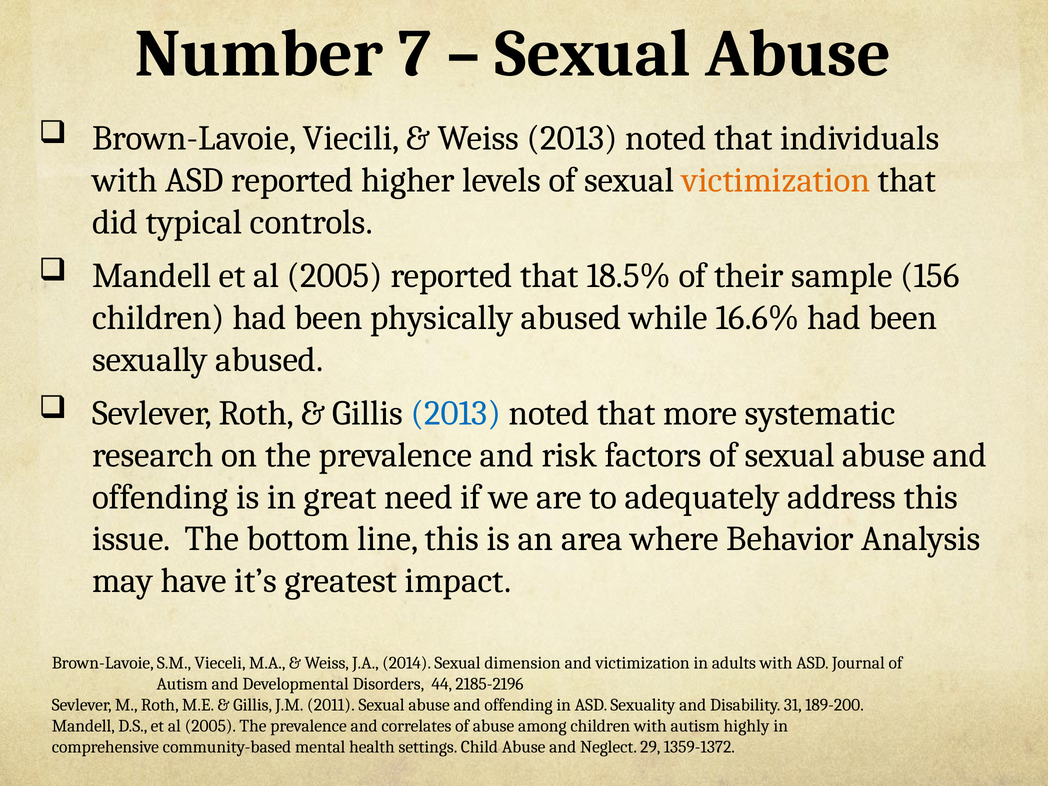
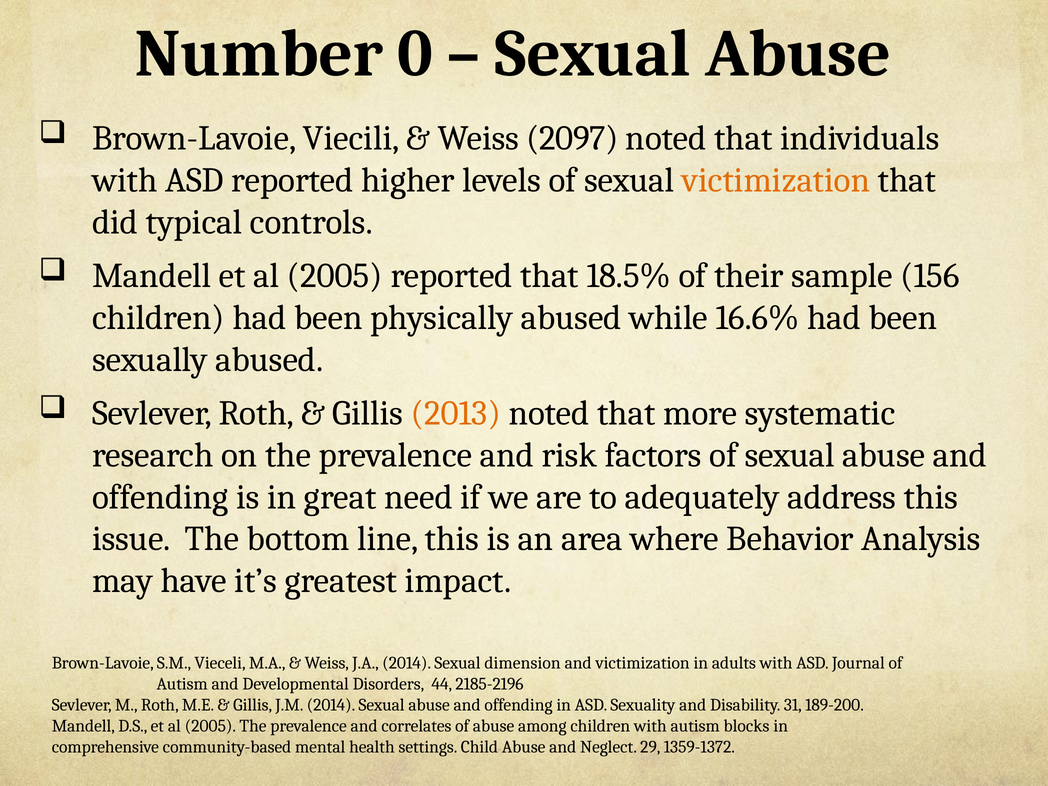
7: 7 -> 0 (415, 54)
Weiss 2013: 2013 -> 2097 (573, 138)
2013 colour: blue -> orange (456, 413)
J.M 2011: 2011 -> 2014 (331, 705)
highly: highly -> blocks (746, 726)
